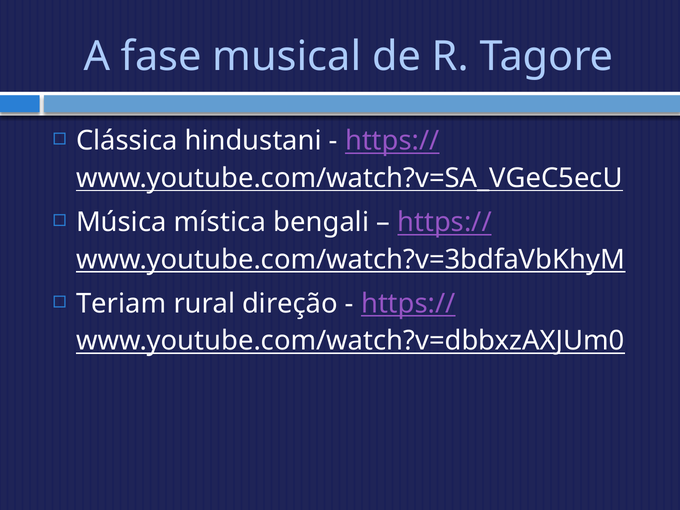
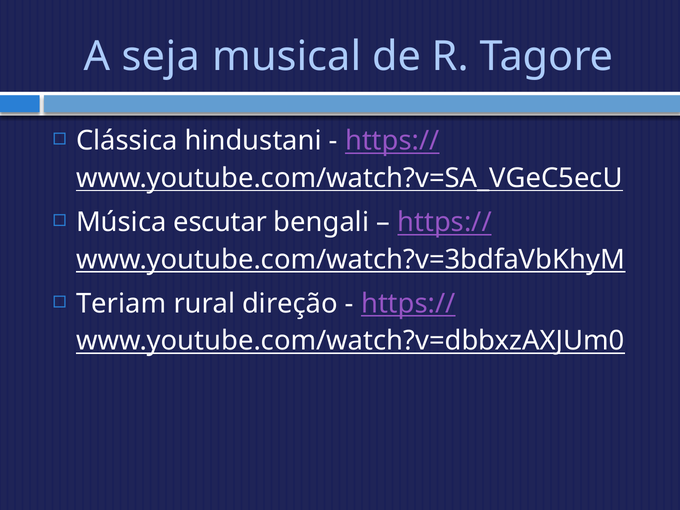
fase: fase -> seja (161, 57)
mística: mística -> escutar (220, 222)
